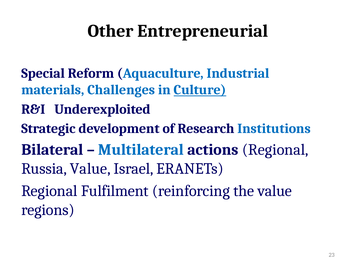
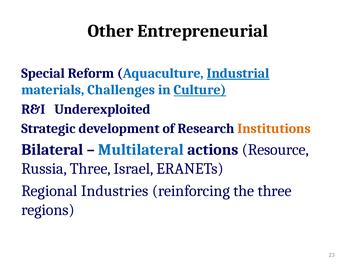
Industrial underline: none -> present (238, 73)
Institutions colour: blue -> orange (274, 129)
actions Regional: Regional -> Resource (275, 150)
Russia Value: Value -> Three (90, 169)
Fulfilment: Fulfilment -> Industries (115, 191)
the value: value -> three (275, 191)
